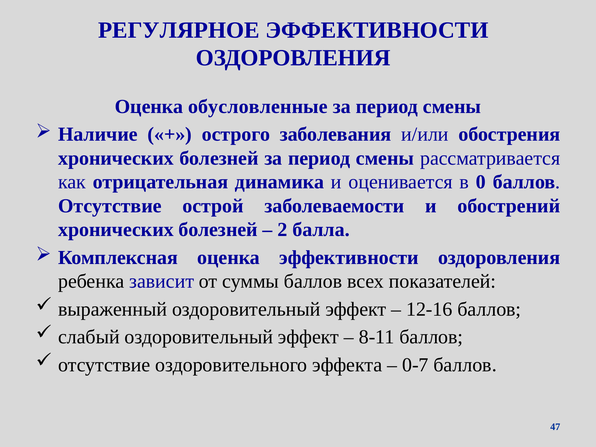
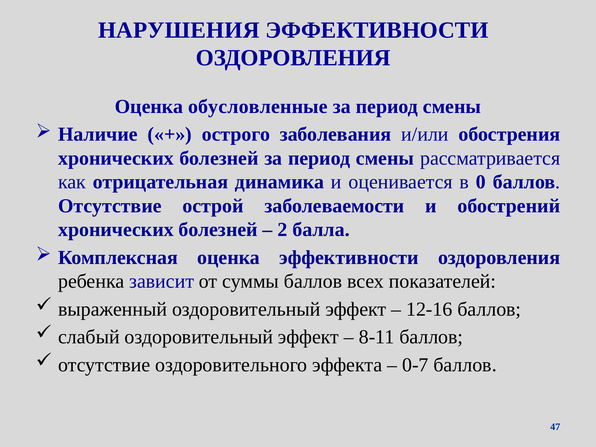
РЕГУЛЯРНОЕ: РЕГУЛЯРНОЕ -> НАРУШЕНИЯ (179, 30)
